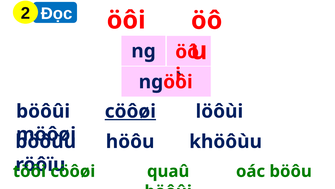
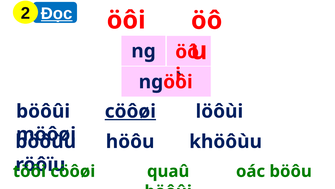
Đọc underline: none -> present (57, 14)
